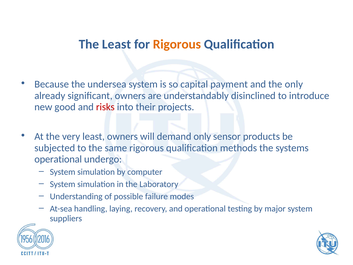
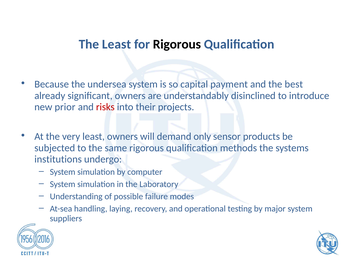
Rigorous colour: orange -> black (177, 44)
the only: only -> best (294, 84)
good: good -> prior (65, 107)
operational: operational -> institutions (58, 159)
